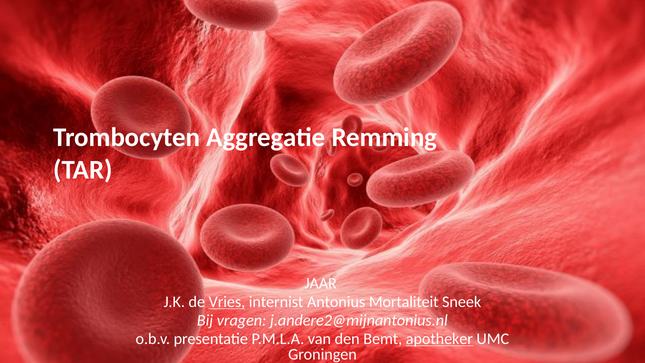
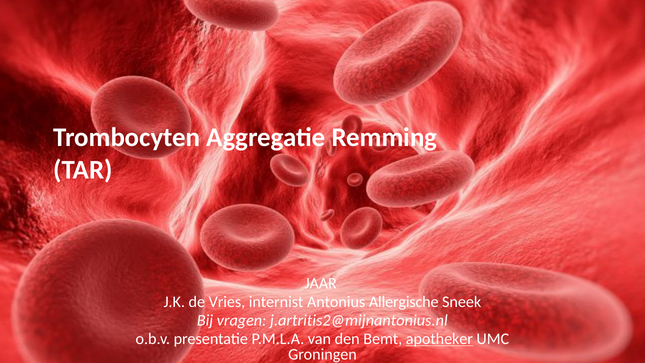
Vries underline: present -> none (227, 302)
Mortaliteit: Mortaliteit -> Allergische (404, 302)
j.andere2@mijnantonius.nl: j.andere2@mijnantonius.nl -> j.artritis2@mijnantonius.nl (359, 320)
